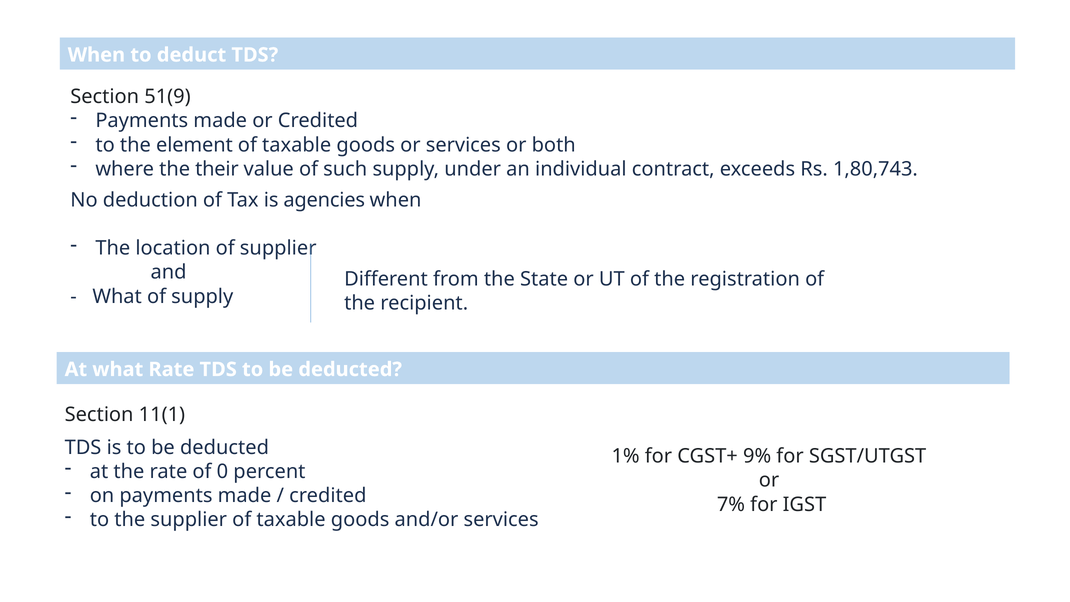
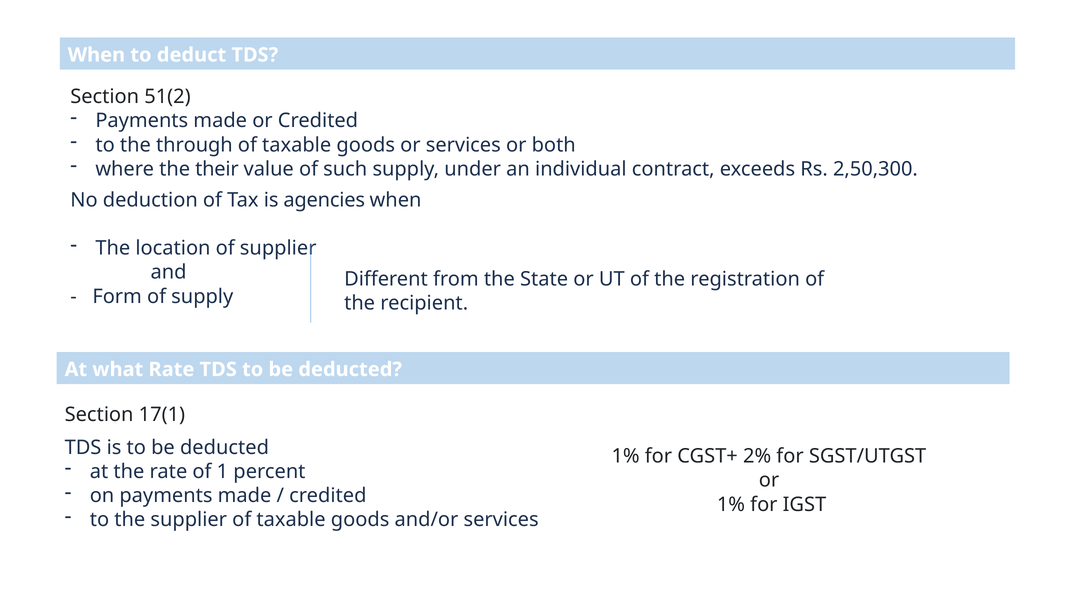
51(9: 51(9 -> 51(2 (167, 97)
element: element -> through (194, 145)
1,80,743: 1,80,743 -> 2,50,300 (875, 169)
What: What -> Form (117, 296)
11(1: 11(1 -> 17(1 (162, 415)
9%: 9% -> 2% (757, 456)
0: 0 -> 1 (222, 472)
7%: 7% -> 1% (731, 504)
